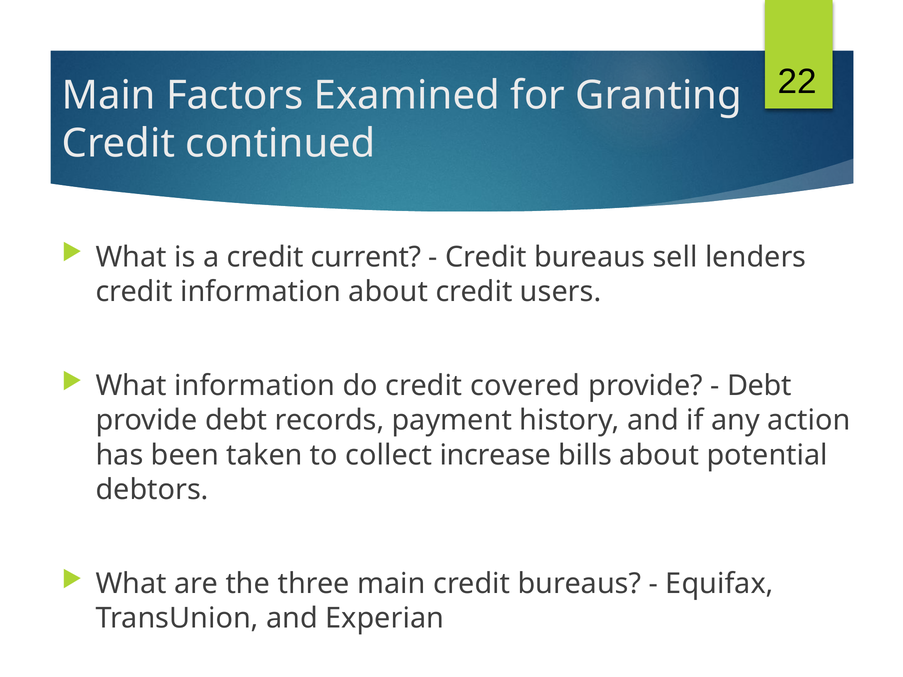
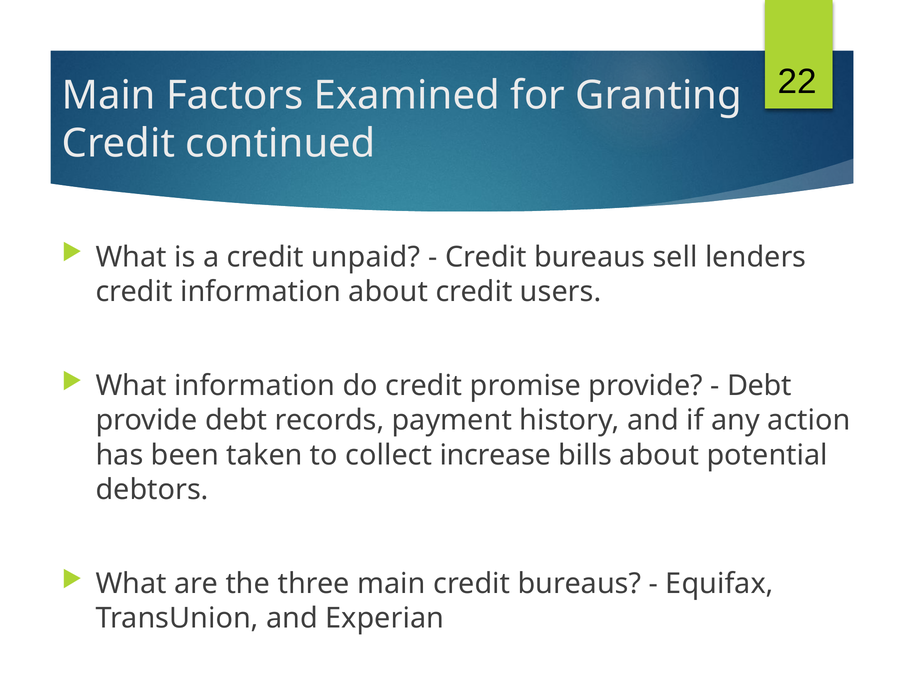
current: current -> unpaid (366, 257)
covered: covered -> promise (525, 386)
